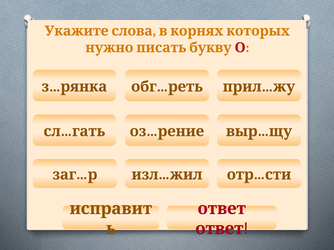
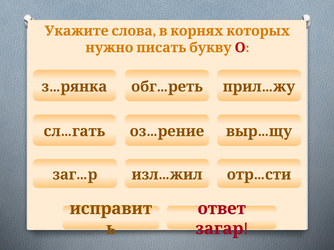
ответ: ответ -> загар (219, 229)
